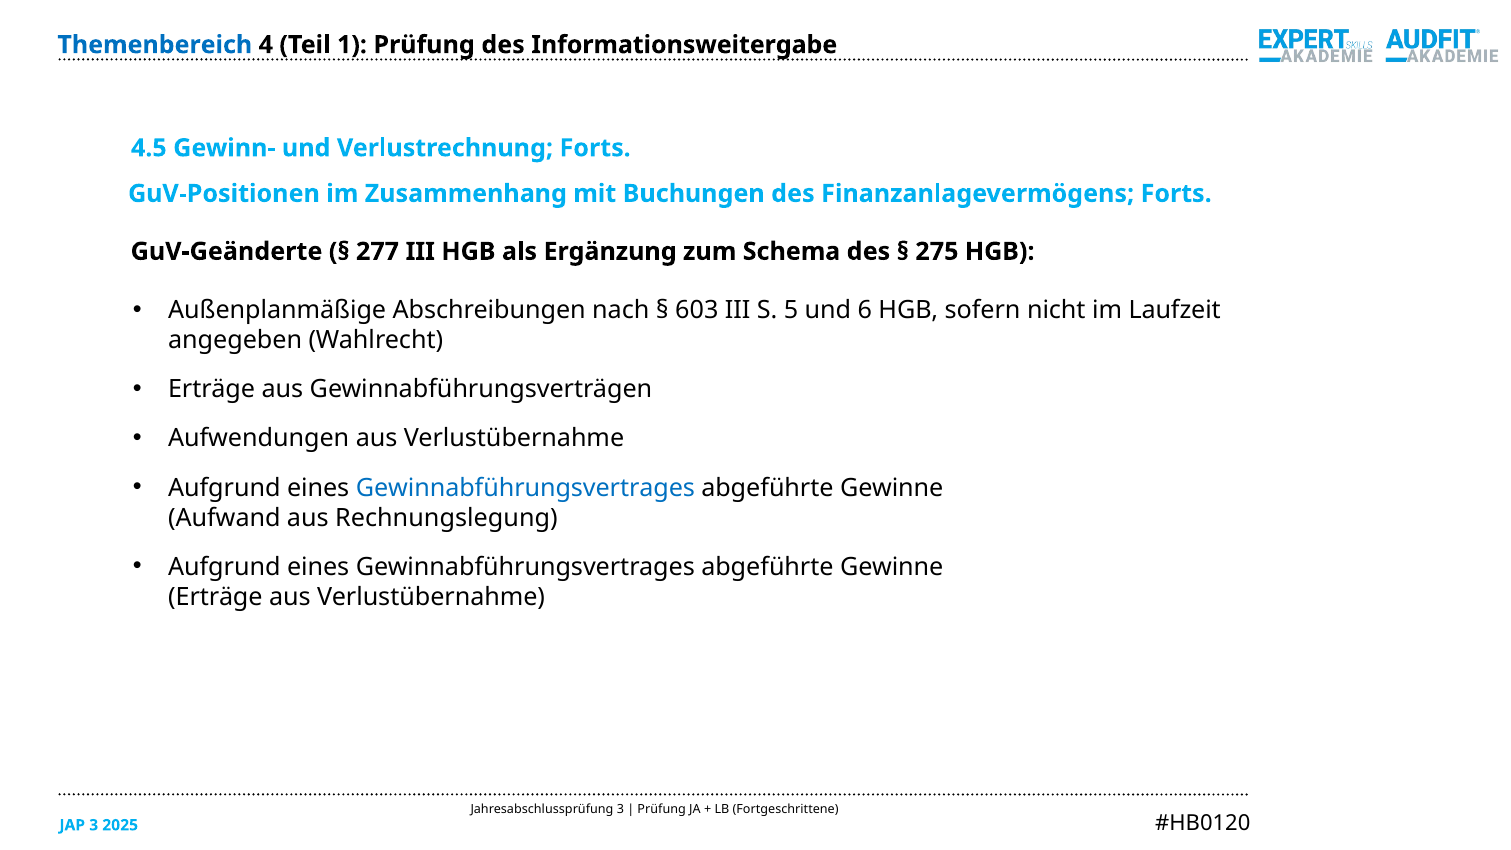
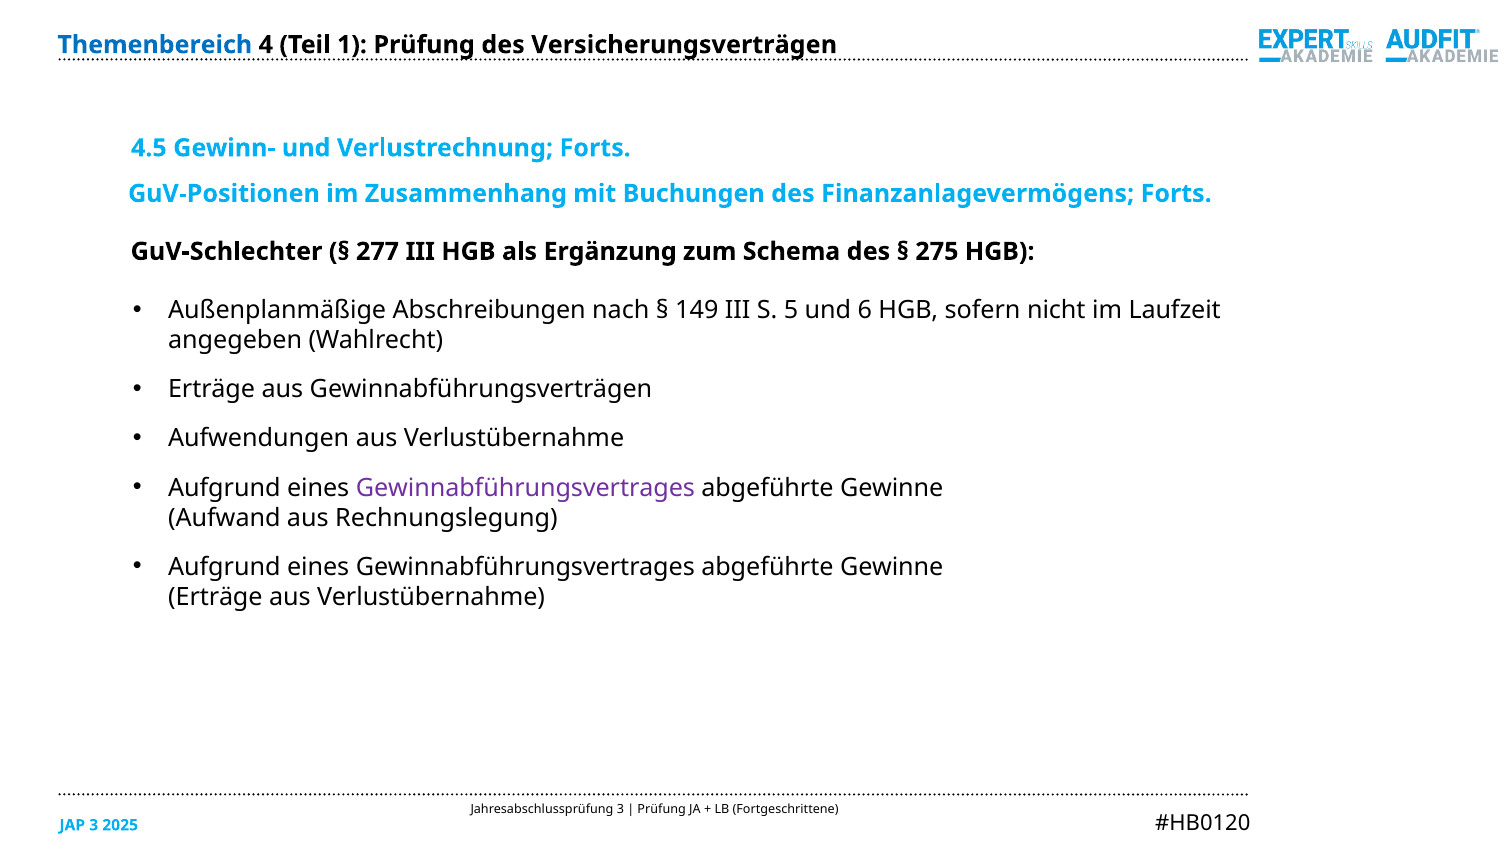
Informationsweitergabe: Informationsweitergabe -> Versicherungsverträgen (684, 45)
GuV-Geänderte: GuV-Geänderte -> GuV-Schlechter (226, 251)
603: 603 -> 149 (697, 310)
Gewinnabführungsvertrages colour: blue -> purple (525, 488)
